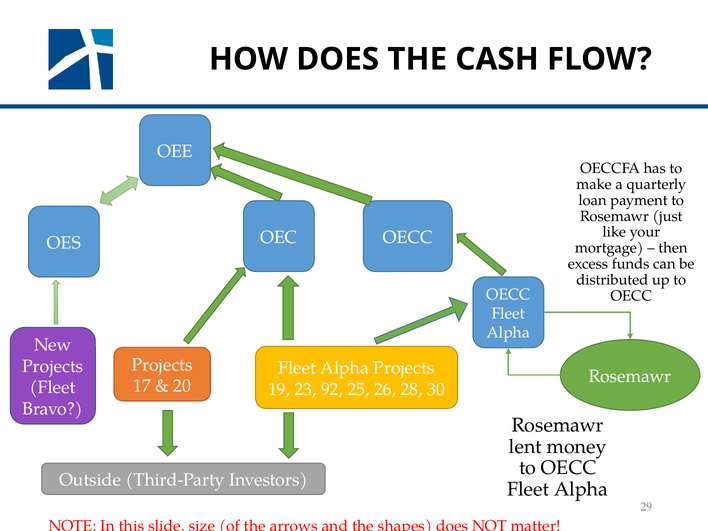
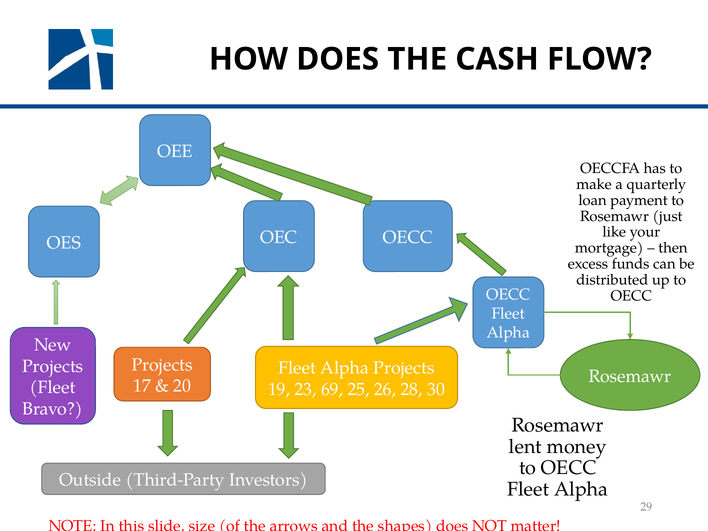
92: 92 -> 69 (332, 389)
